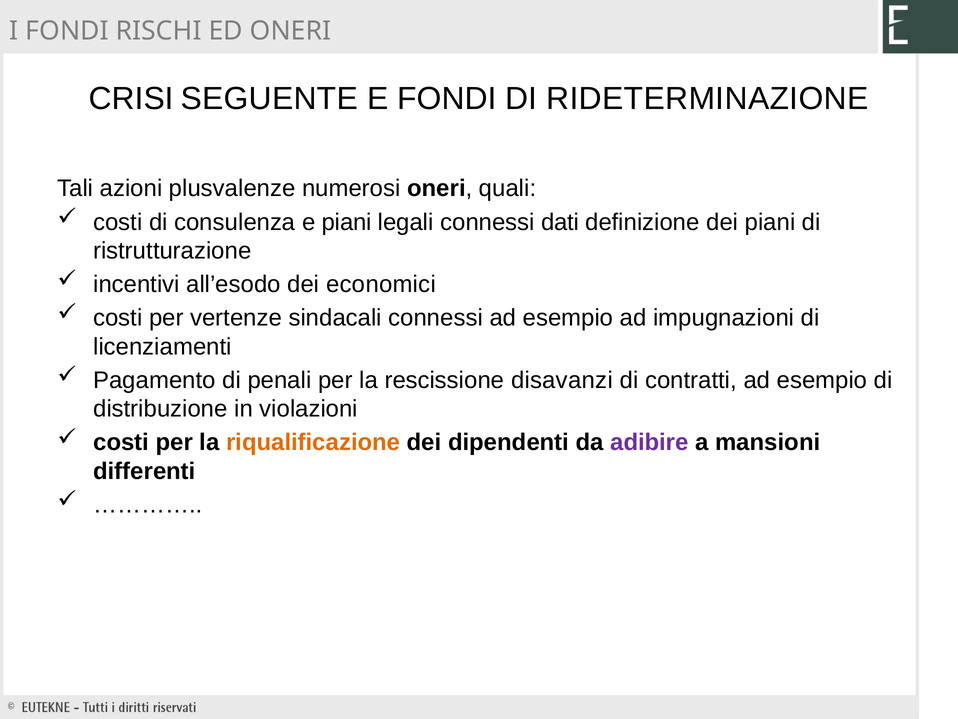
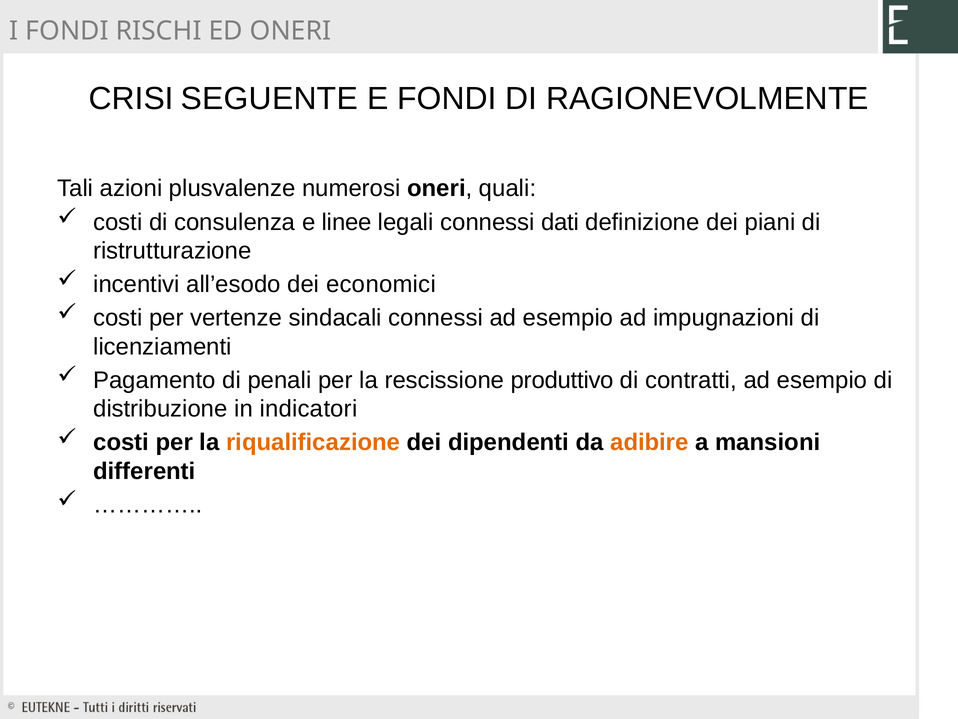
RIDETERMINAZIONE: RIDETERMINAZIONE -> RAGIONEVOLMENTE (707, 99)
e piani: piani -> linee (347, 222)
disavanzi: disavanzi -> produttivo (562, 380)
violazioni: violazioni -> indicatori (308, 409)
adibire colour: purple -> orange (649, 442)
